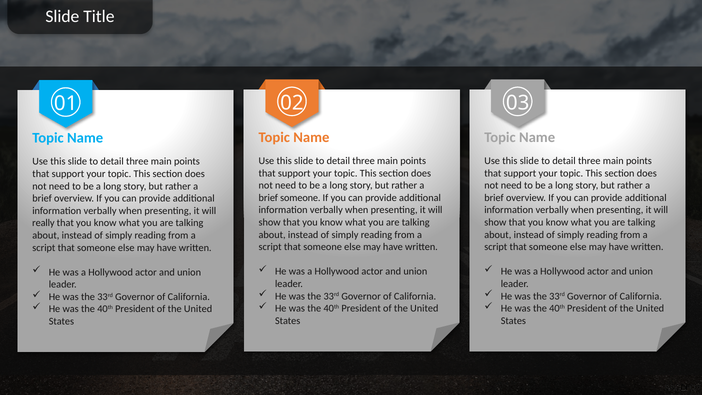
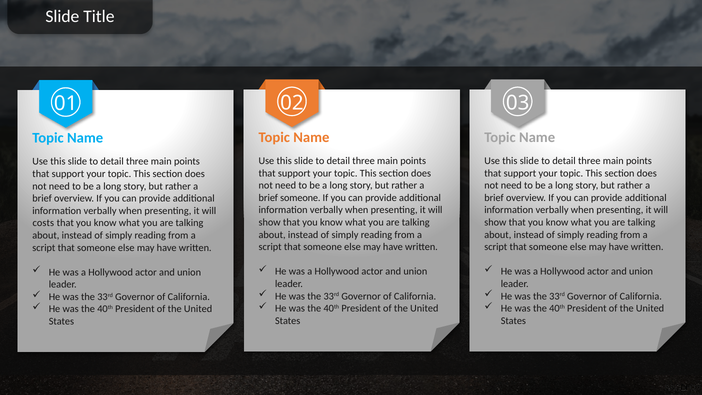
really: really -> costs (43, 223)
